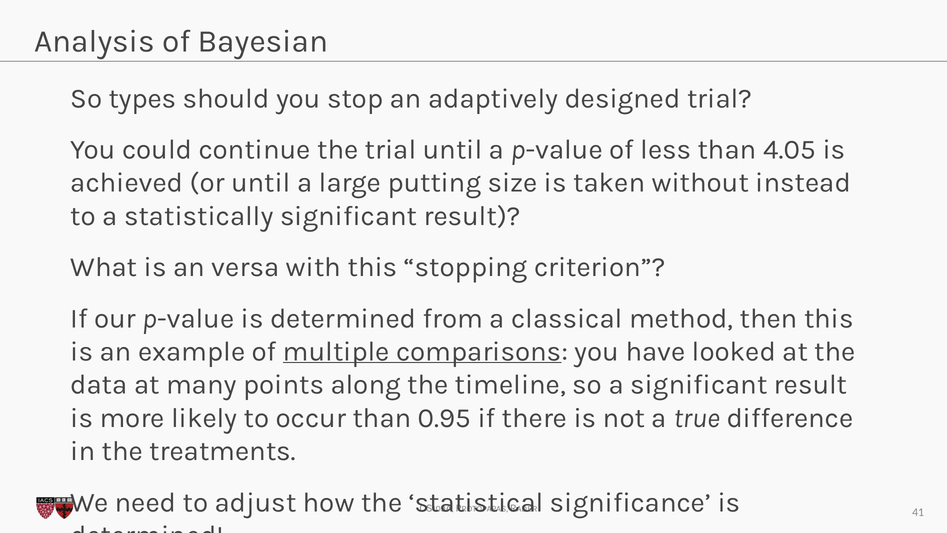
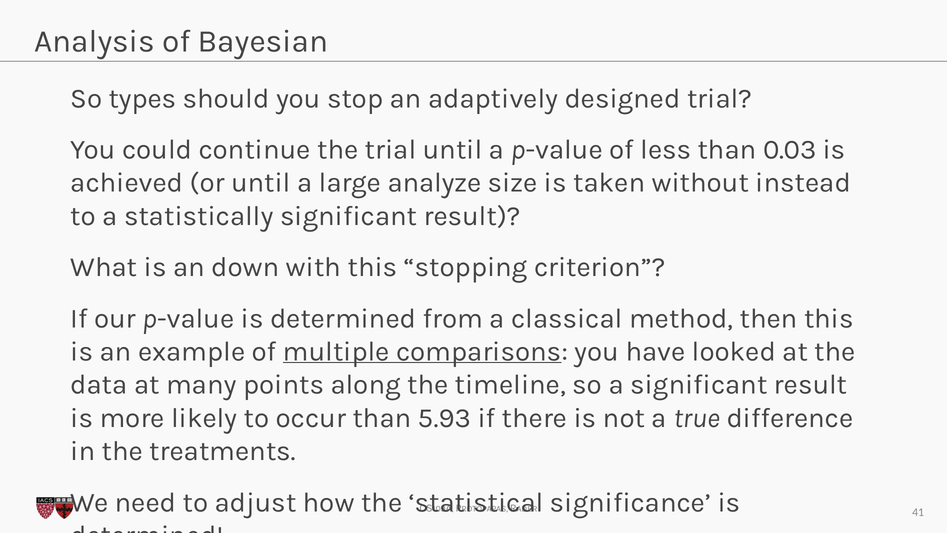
4.05: 4.05 -> 0.03 (790, 150)
putting: putting -> analyze (434, 183)
versa: versa -> down (245, 267)
0.95: 0.95 -> 5.93 (444, 418)
